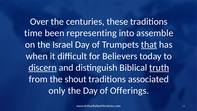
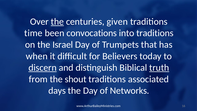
the underline: none -> present (57, 22)
these: these -> given (117, 22)
representing: representing -> convocations (92, 33)
into assemble: assemble -> traditions (155, 33)
that underline: present -> none (149, 45)
only: only -> days (57, 91)
Offerings: Offerings -> Networks (130, 91)
